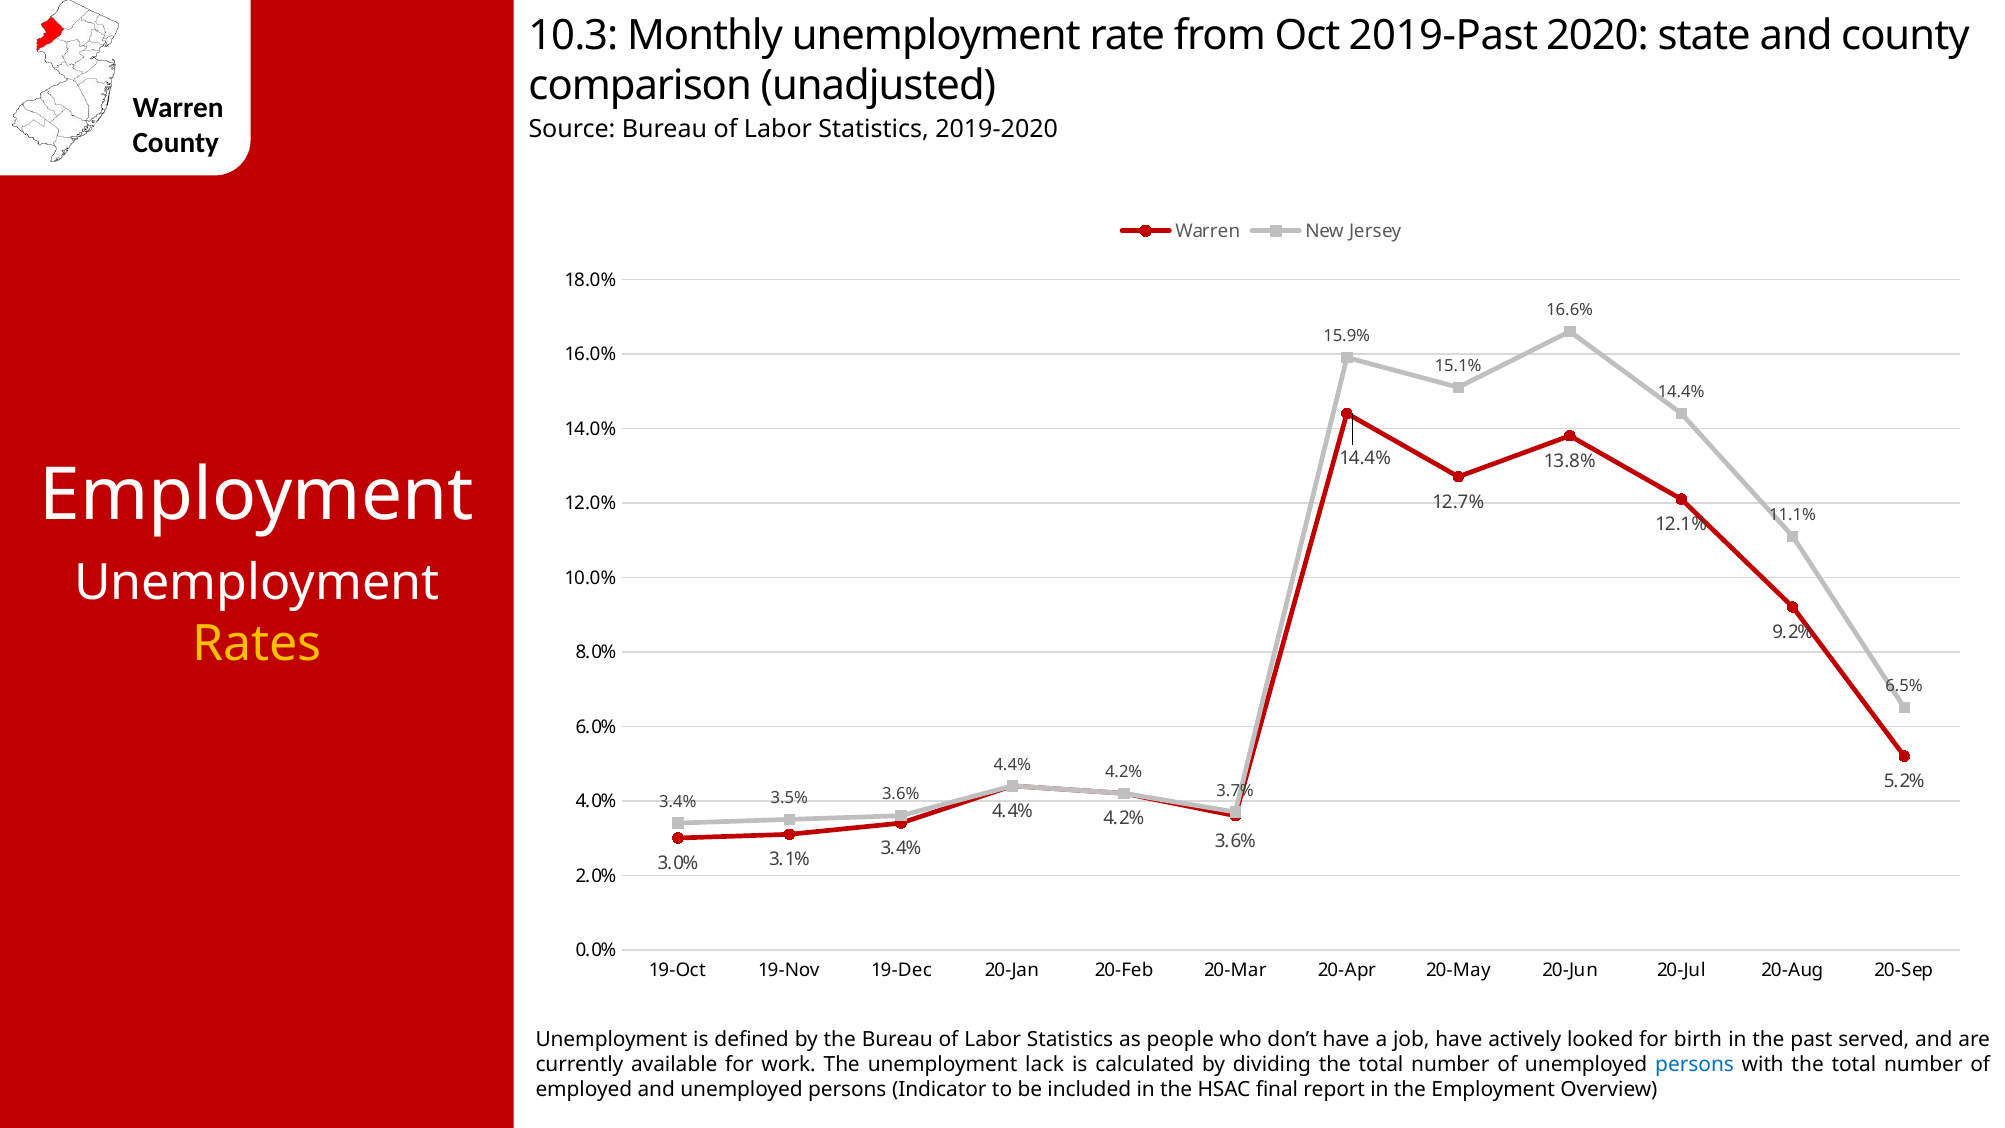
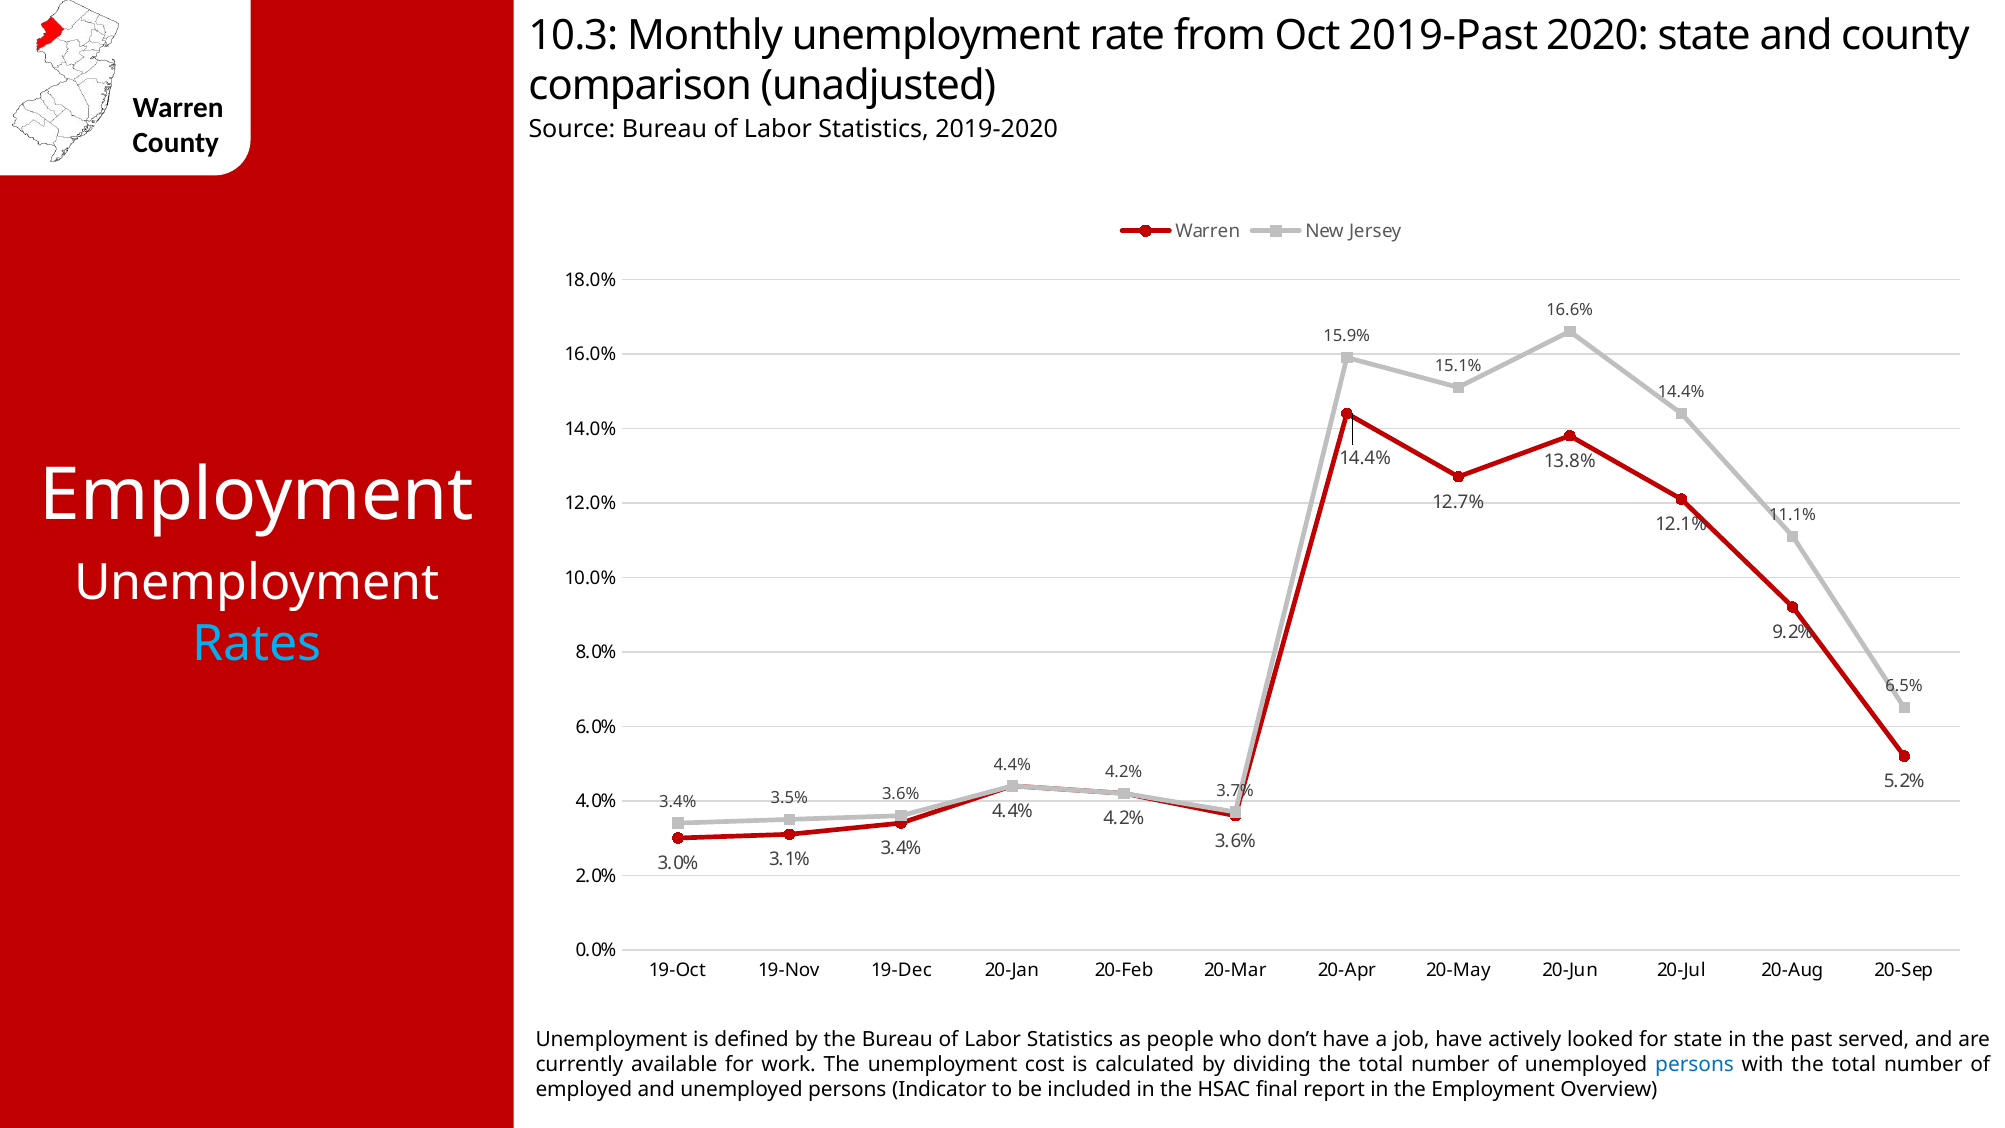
Rates colour: yellow -> light blue (257, 643)
for birth: birth -> state (1698, 1040)
lack: lack -> cost (1045, 1065)
